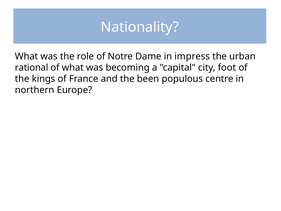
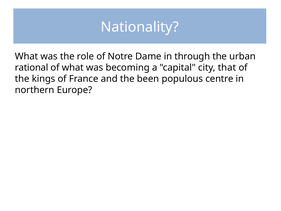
impress: impress -> through (192, 56)
foot: foot -> that (227, 67)
